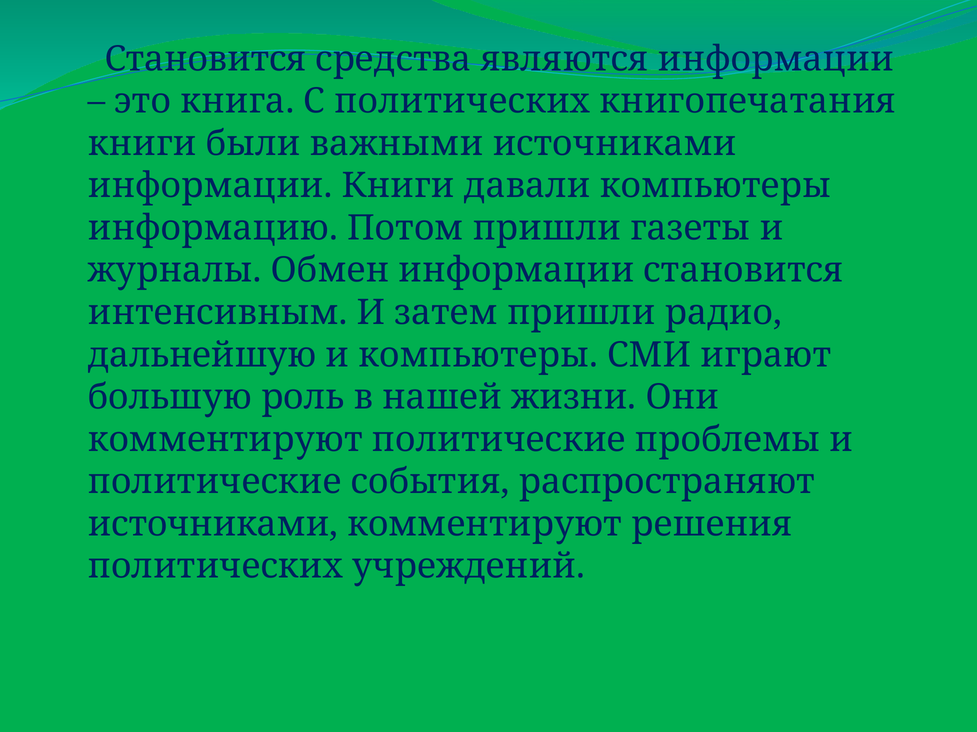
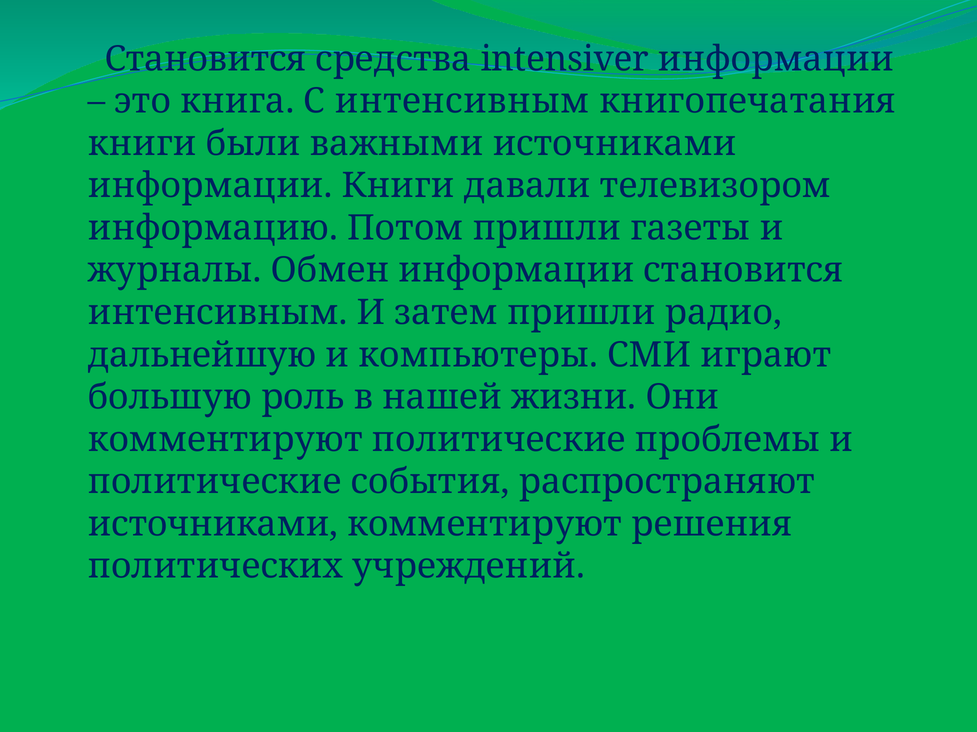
являются: являются -> intensiver (565, 59)
С политических: политических -> интенсивным (462, 101)
давали компьютеры: компьютеры -> телевизором (715, 186)
